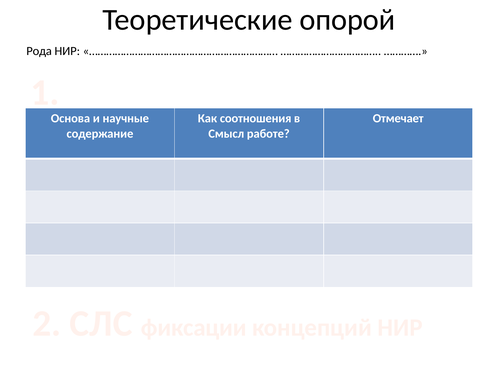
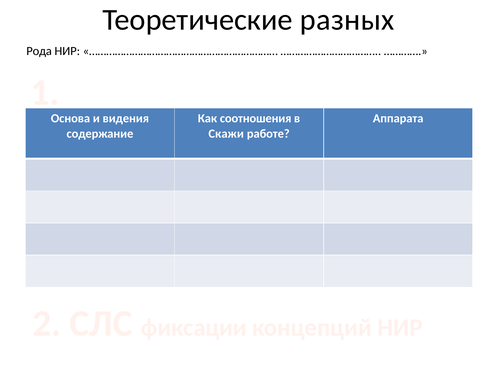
опорой: опорой -> разных (347, 20)
научные: научные -> видения (126, 118)
Отмечает: Отмечает -> Аппарата (398, 118)
Смысл: Смысл -> Скажи (226, 133)
